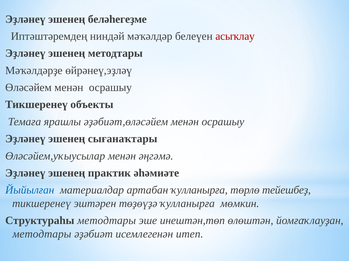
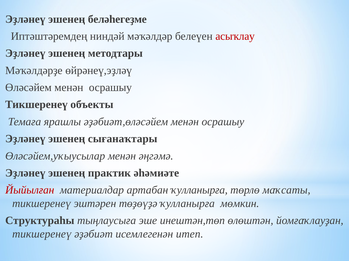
Йыйылған colour: blue -> red (30, 191)
тейешбеҙ: тейешбеҙ -> маҡсаты (286, 191)
Структураһы методтары: методтары -> тыңлаусыға (107, 221)
методтары: методтары -> тикшеренеү (42, 235)
